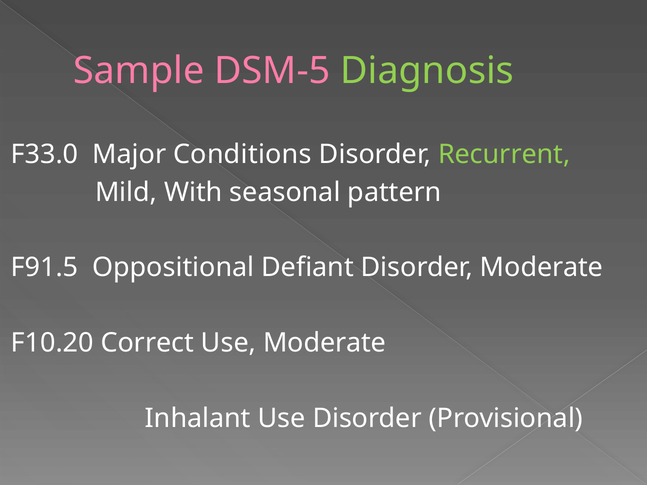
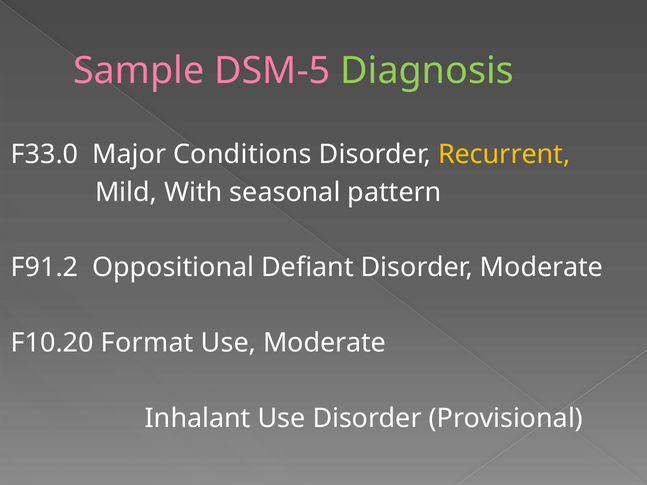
Recurrent colour: light green -> yellow (504, 154)
F91.5: F91.5 -> F91.2 (45, 268)
Correct: Correct -> Format (147, 343)
